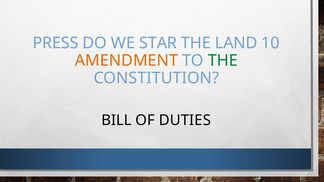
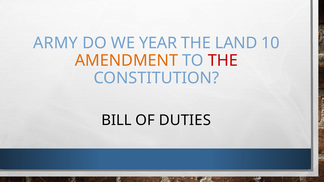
PRESS: PRESS -> ARMY (55, 43)
STAR: STAR -> YEAR (158, 43)
THE colour: green -> red (223, 61)
